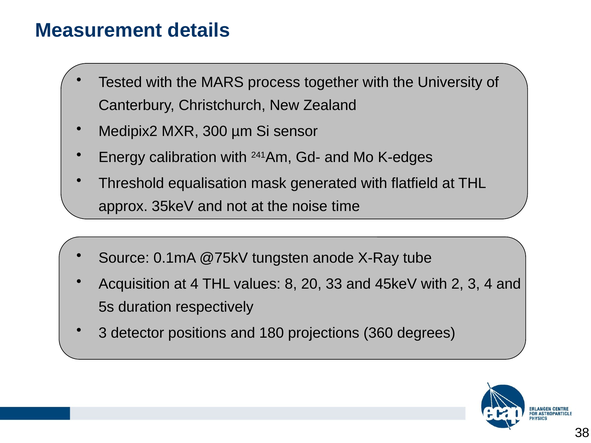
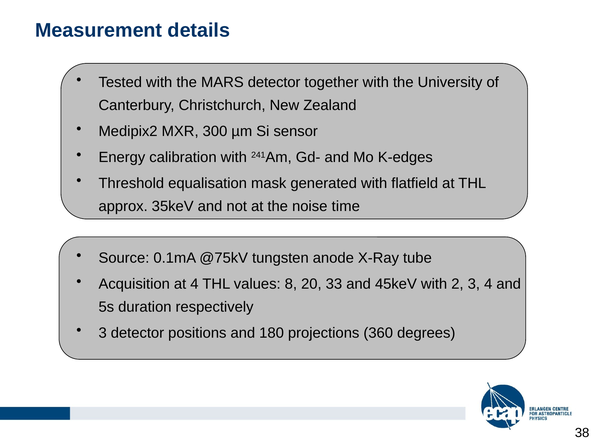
MARS process: process -> detector (274, 82)
